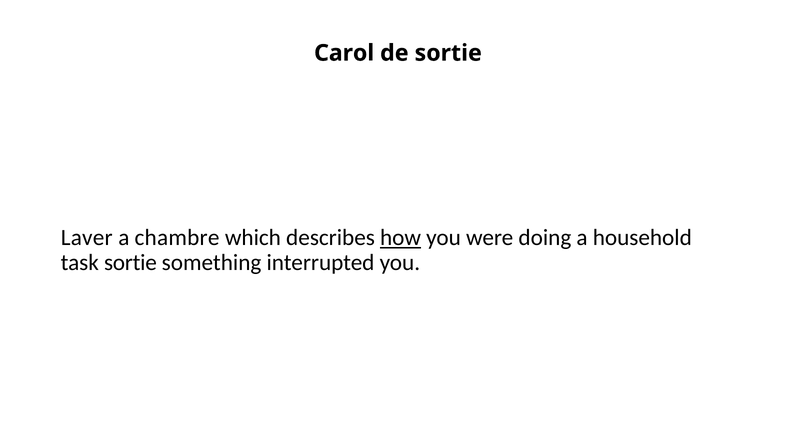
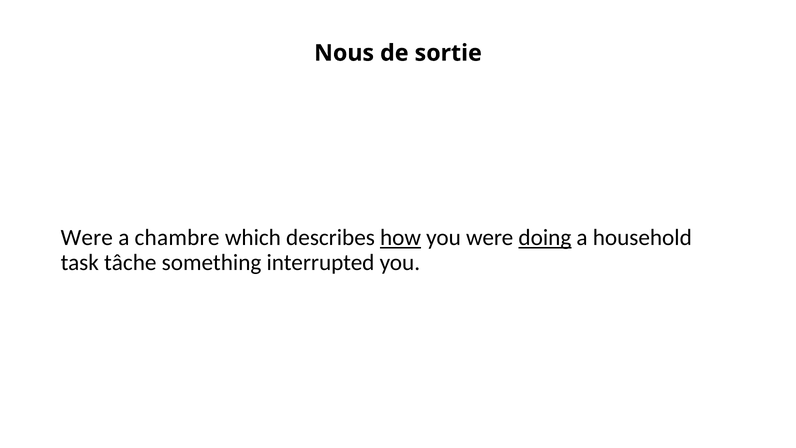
Carol: Carol -> Nous (344, 53)
Laver: Laver -> Were (87, 238)
doing underline: none -> present (545, 238)
task sortie: sortie -> tâche (130, 263)
